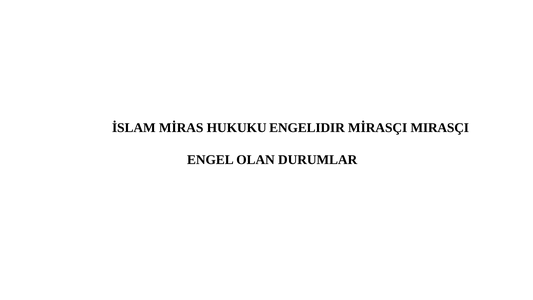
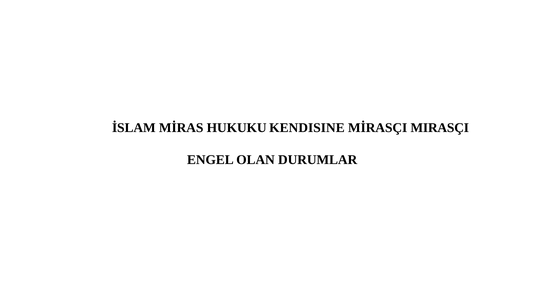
ENGELIDIR: ENGELIDIR -> KENDISINE (307, 128)
